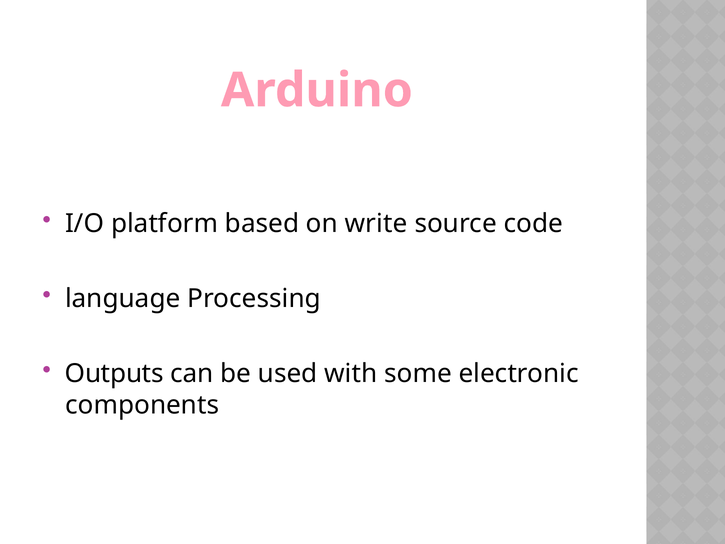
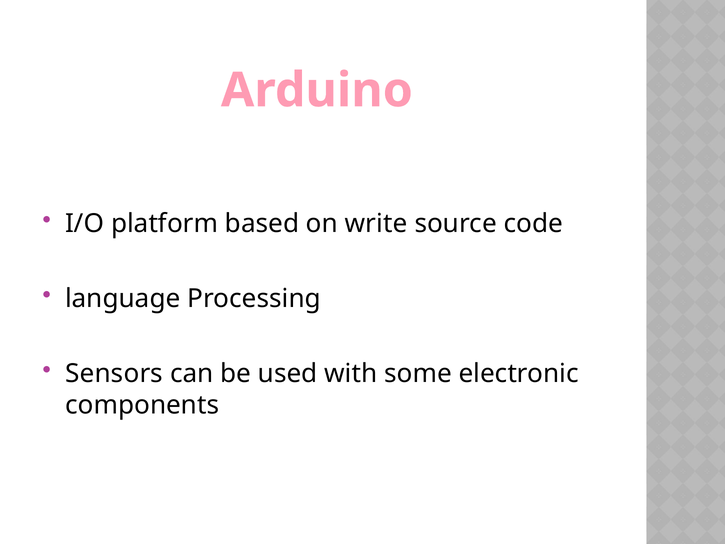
Outputs: Outputs -> Sensors (114, 373)
